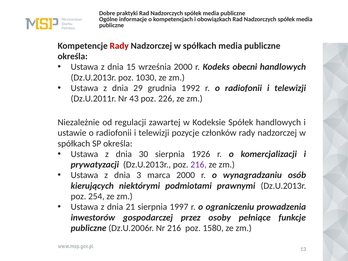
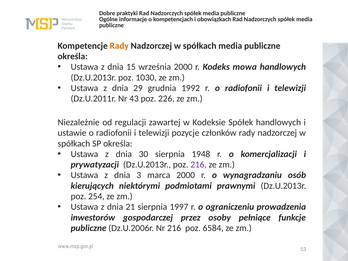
Rady colour: red -> orange (119, 46)
obecni: obecni -> mowa (245, 67)
1926: 1926 -> 1948 (201, 154)
1580: 1580 -> 6584 (213, 228)
